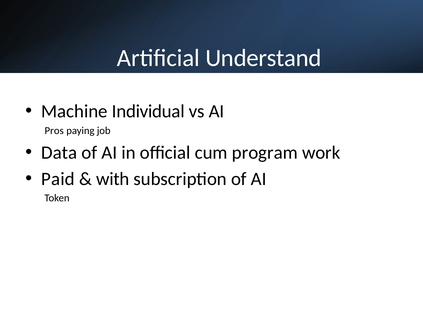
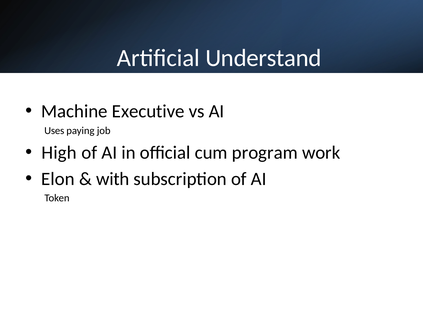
Individual: Individual -> Executive (148, 111)
Pros: Pros -> Uses (54, 131)
Data: Data -> High (59, 153)
Paid: Paid -> Elon (58, 179)
